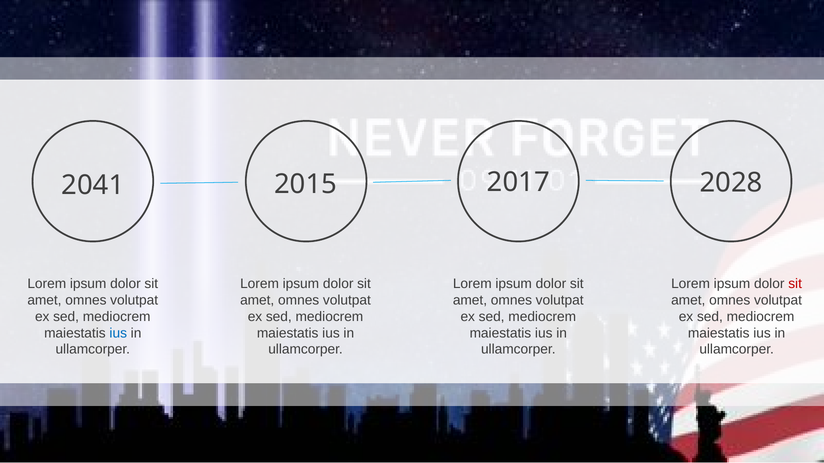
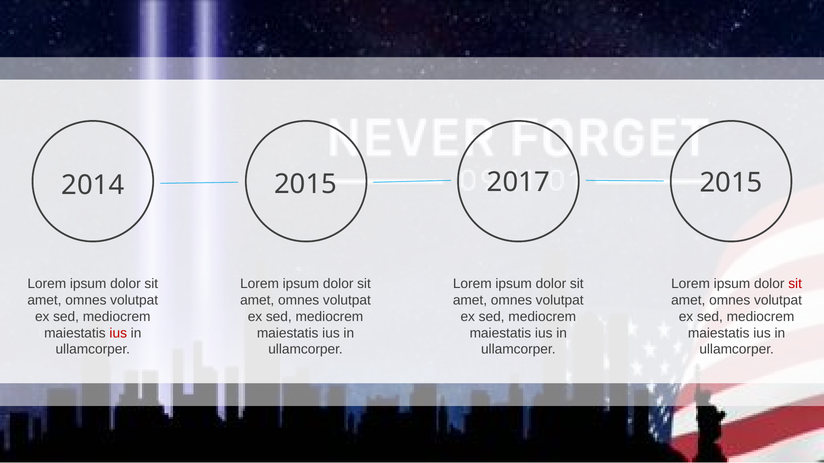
2041: 2041 -> 2014 (93, 185)
2017 2028: 2028 -> 2015 (731, 183)
ius colour: blue -> red (118, 333)
